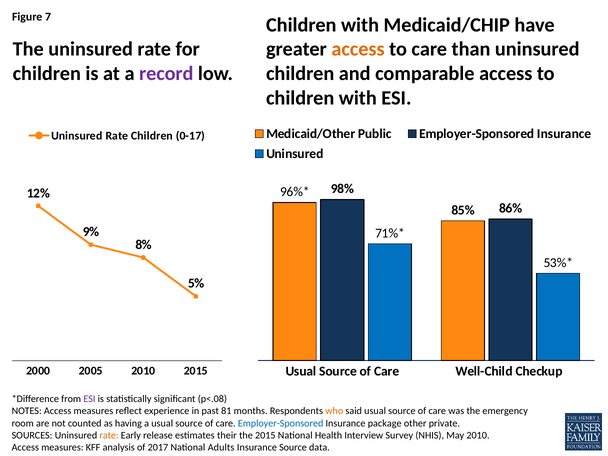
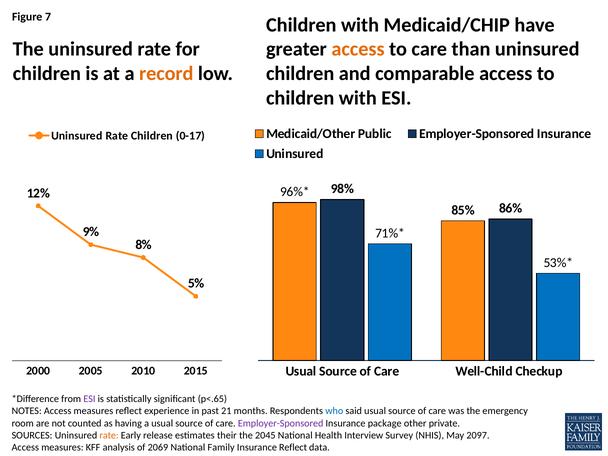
record colour: purple -> orange (166, 74)
p<.08: p<.08 -> p<.65 (212, 399)
81: 81 -> 21 (226, 411)
who colour: orange -> blue (334, 411)
Employer-Sponsored colour: blue -> purple (281, 423)
the 2015: 2015 -> 2045 (265, 435)
May 2010: 2010 -> 2097 (478, 435)
2017: 2017 -> 2069 (158, 448)
Adults: Adults -> Family (221, 448)
Insurance Source: Source -> Reflect (293, 448)
